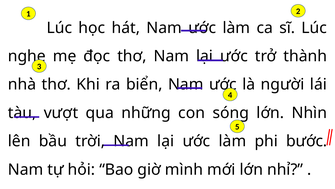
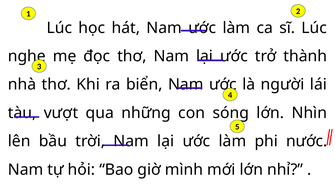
bước: bước -> nước (307, 141)
